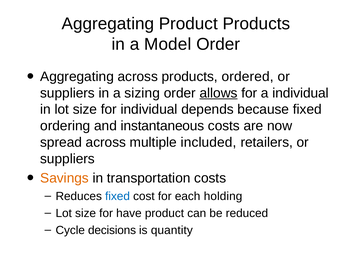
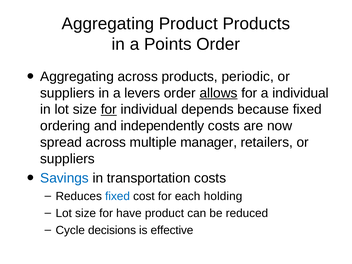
Model: Model -> Points (168, 44)
ordered: ordered -> periodic (248, 77)
sizing: sizing -> levers (142, 93)
for underline: none -> present (109, 109)
instantaneous: instantaneous -> independently (162, 126)
included: included -> manager (209, 142)
Savings colour: orange -> blue (64, 178)
quantity: quantity -> effective (172, 230)
